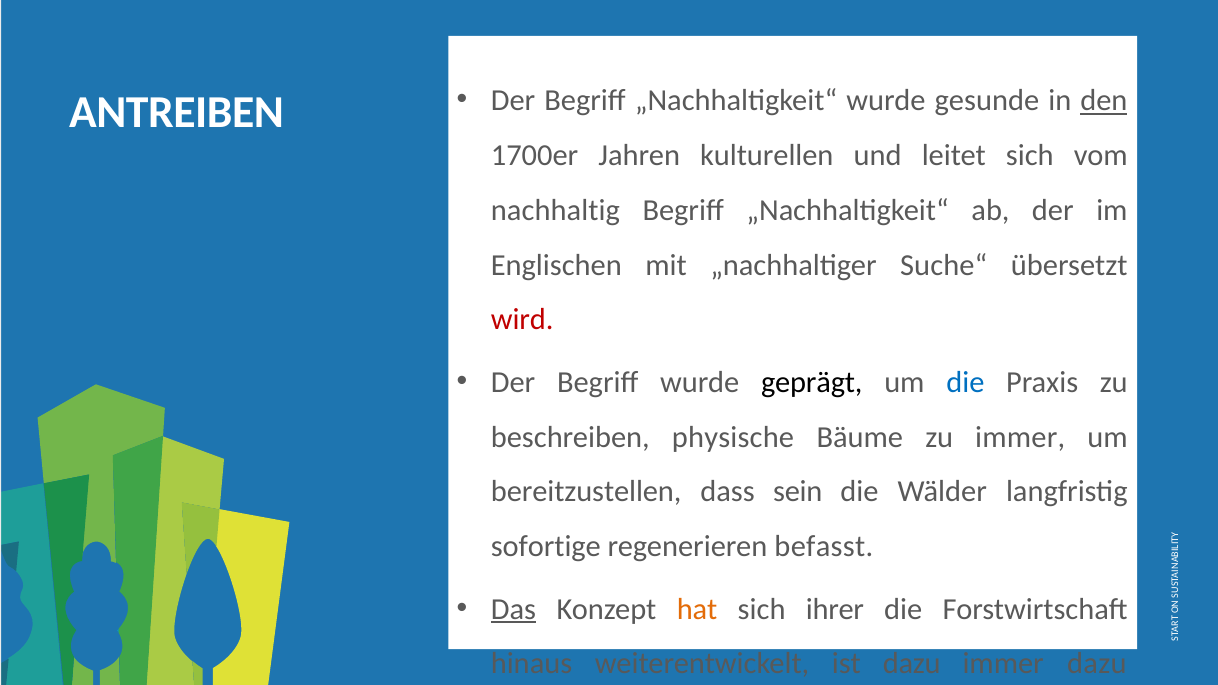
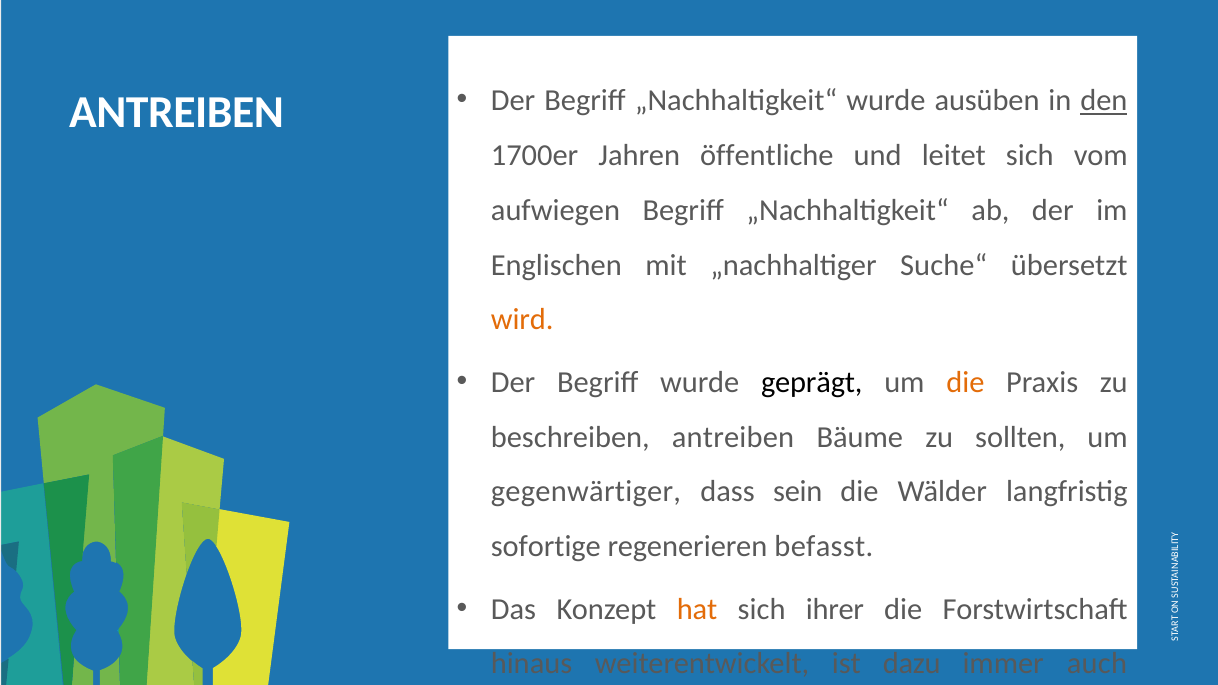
gesunde: gesunde -> ausüben (987, 101)
kulturellen: kulturellen -> öffentliche (767, 155)
nachhaltig: nachhaltig -> aufwiegen (556, 210)
wird colour: red -> orange (522, 320)
die colour: blue -> orange (965, 382)
beschreiben physische: physische -> antreiben (733, 437)
zu immer: immer -> sollten (1020, 437)
bereitzustellen: bereitzustellen -> gegenwärtiger (586, 492)
Das underline: present -> none (513, 609)
immer dazu: dazu -> auch (1097, 664)
